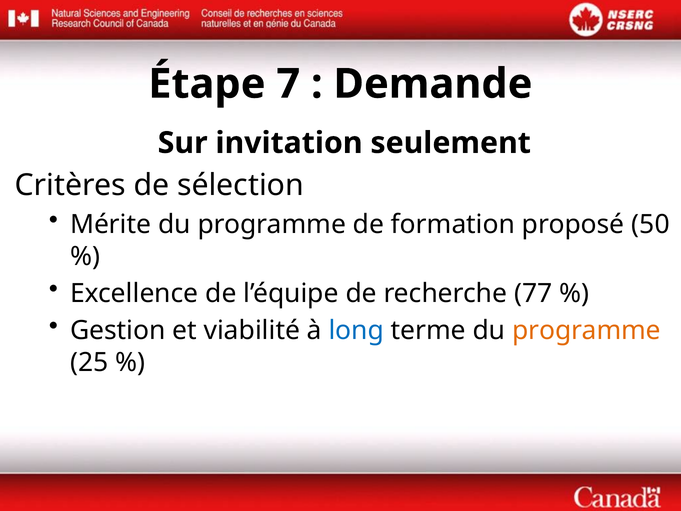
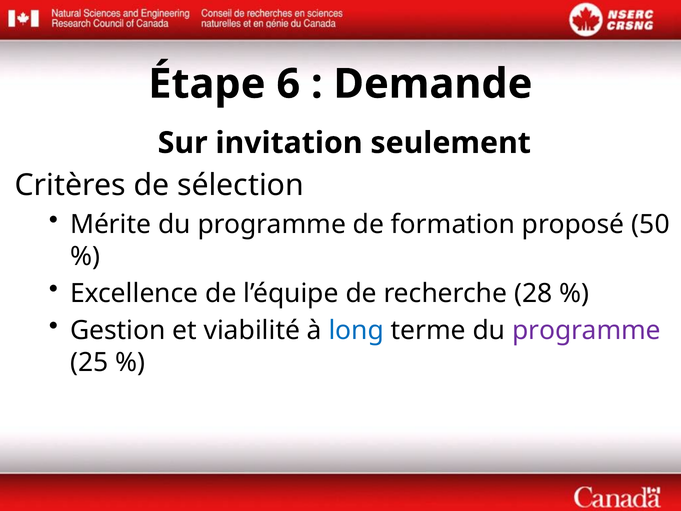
7: 7 -> 6 (288, 84)
77: 77 -> 28 (533, 293)
programme colour: orange -> purple (587, 330)
